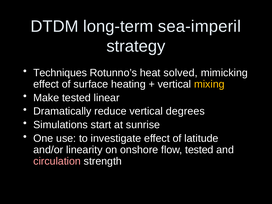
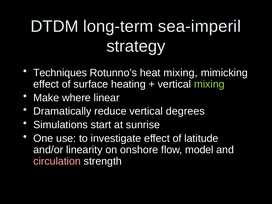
heat solved: solved -> mixing (181, 73)
mixing colour: yellow -> light green (209, 84)
Make tested: tested -> where (76, 98)
flow tested: tested -> model (199, 150)
